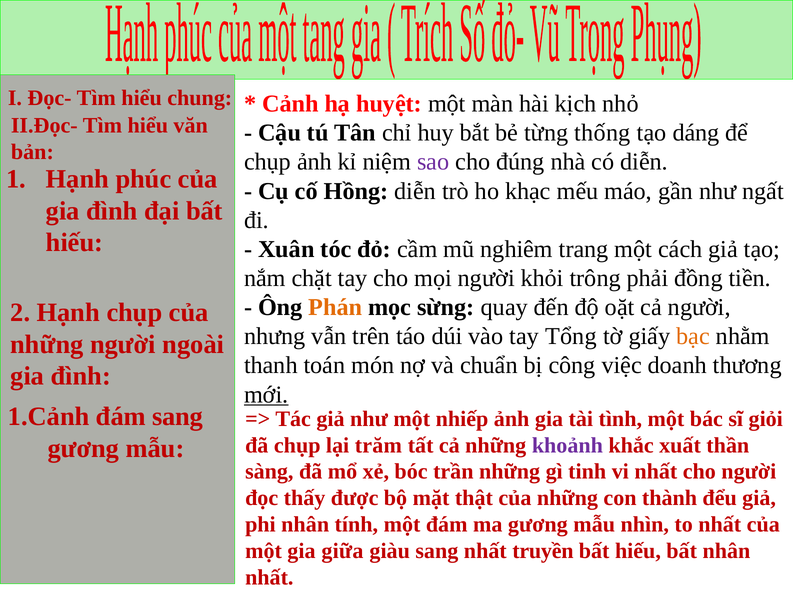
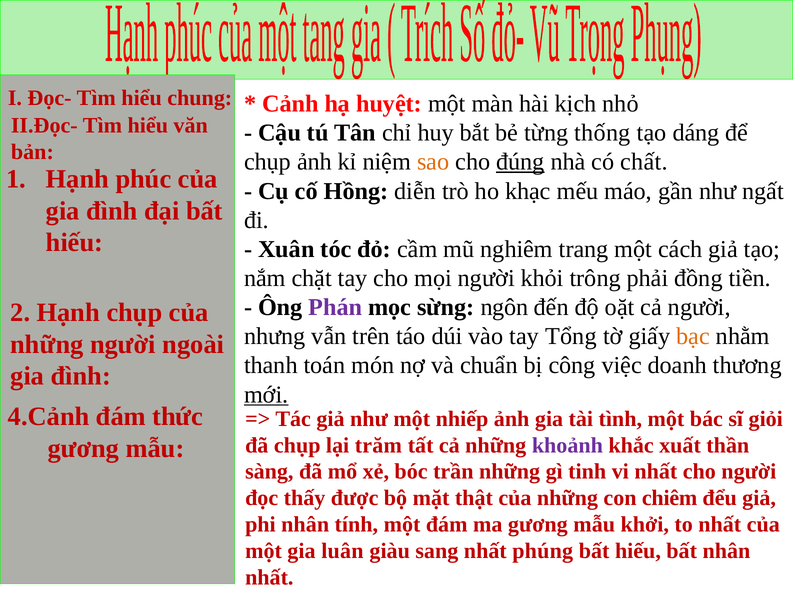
sao colour: purple -> orange (433, 162)
đúng underline: none -> present (520, 162)
có diễn: diễn -> chất (644, 162)
Phán colour: orange -> purple (335, 307)
quay: quay -> ngôn (504, 307)
1.Cảnh: 1.Cảnh -> 4.Cảnh (49, 417)
đám sang: sang -> thức (178, 417)
thành: thành -> chiêm (670, 498)
nhìn: nhìn -> khởi (645, 524)
giữa: giữa -> luân (342, 551)
truyền: truyền -> phúng (543, 551)
